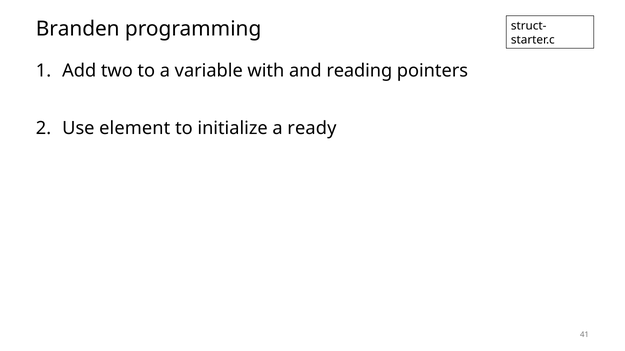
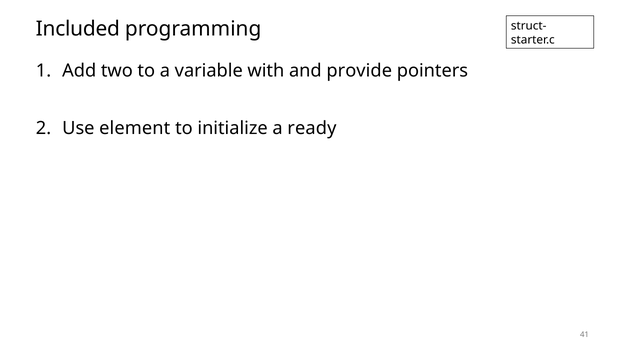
Branden: Branden -> Included (78, 29)
reading: reading -> provide (359, 71)
